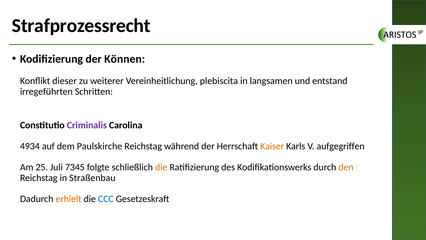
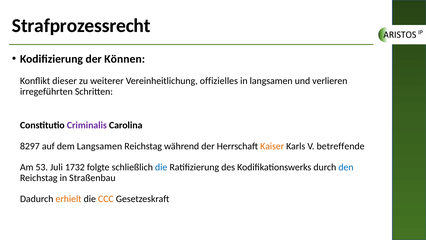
plebiscita: plebiscita -> offizielles (219, 81)
entstand: entstand -> verlieren (330, 81)
4934: 4934 -> 8297 (30, 146)
dem Paulskirche: Paulskirche -> Langsamen (99, 146)
aufgegriffen: aufgegriffen -> betreffende (341, 146)
25: 25 -> 53 (42, 167)
7345: 7345 -> 1732 (75, 167)
die colour: orange -> blue (161, 167)
den colour: orange -> blue (346, 167)
CCC colour: blue -> orange (106, 199)
